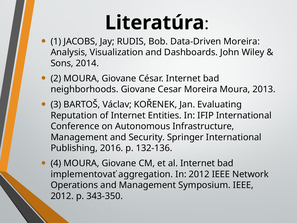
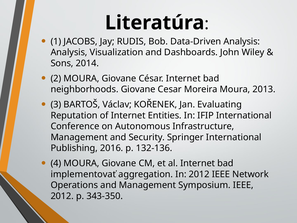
Data-Driven Moreira: Moreira -> Analysis (242, 41)
